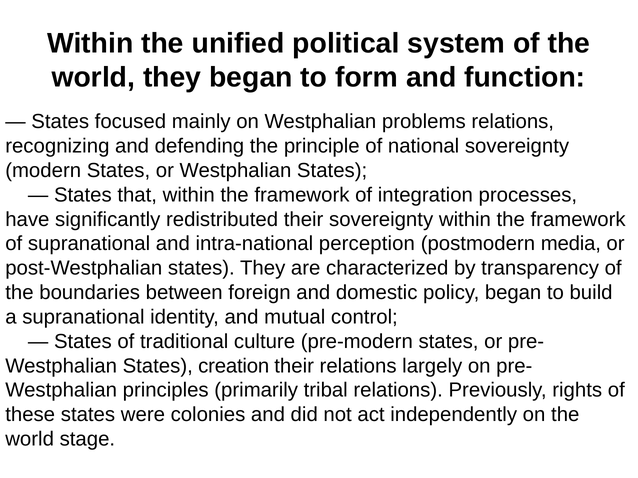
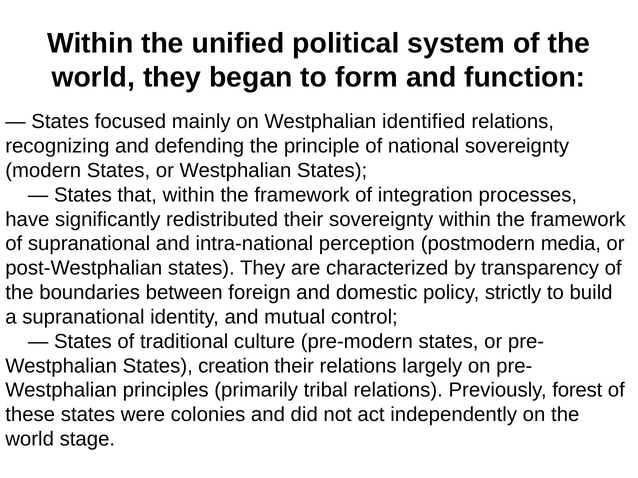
problems: problems -> identified (424, 122)
policy began: began -> strictly (513, 293)
rights: rights -> forest (577, 391)
